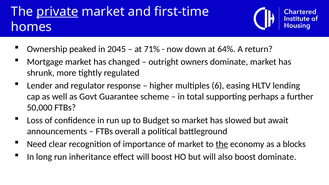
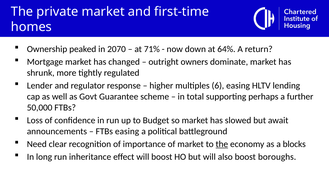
private underline: present -> none (57, 12)
2045: 2045 -> 2070 (117, 49)
FTBs overall: overall -> easing (127, 131)
boost dominate: dominate -> boroughs (277, 157)
